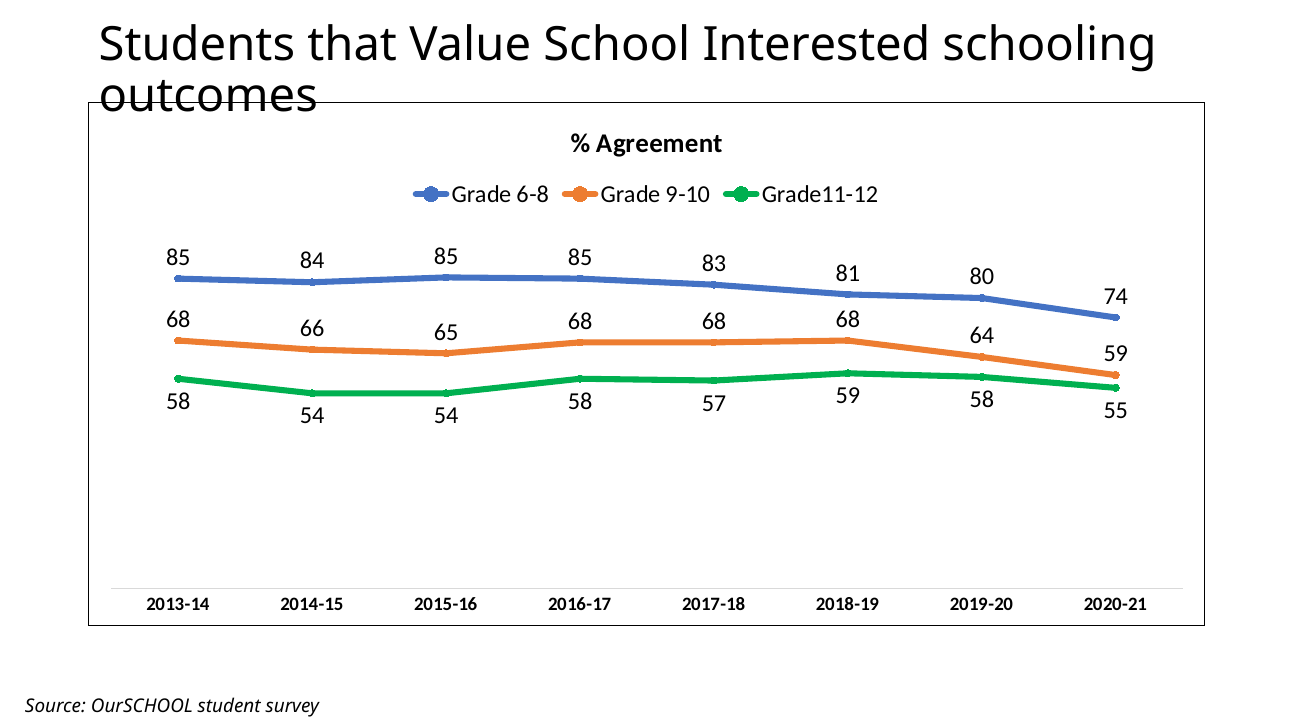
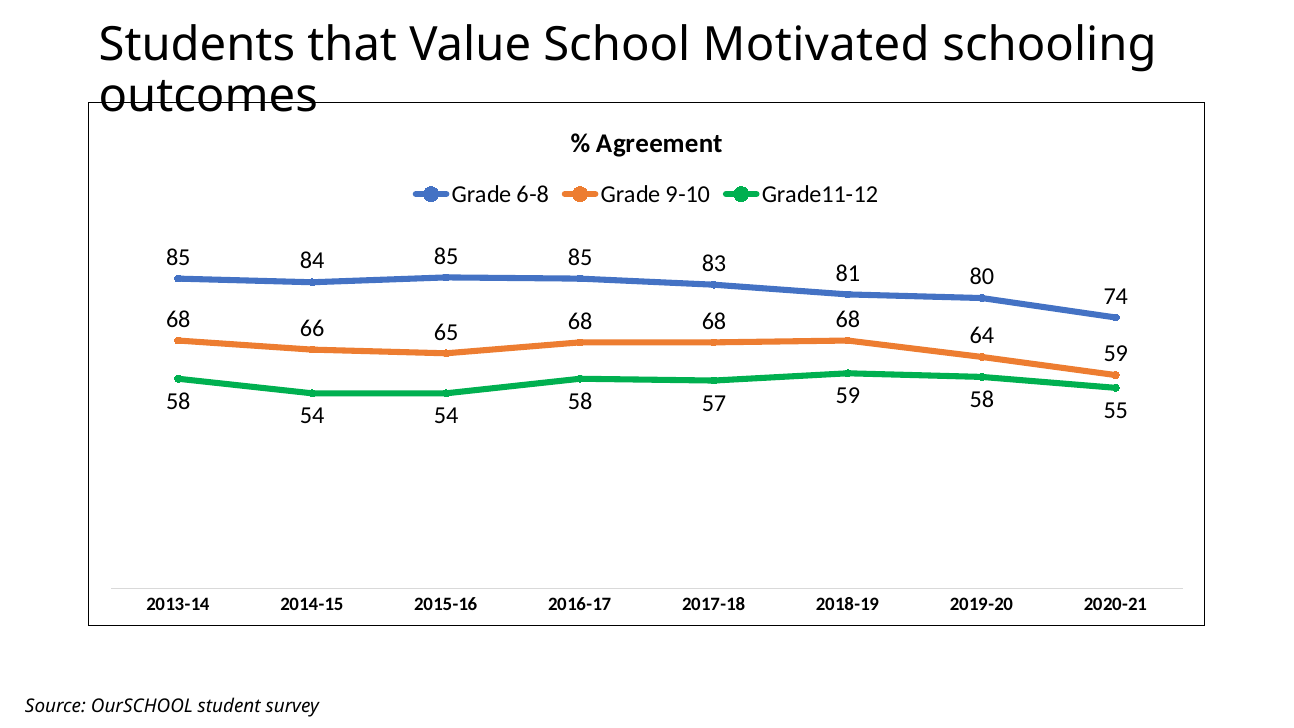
Interested: Interested -> Motivated (816, 45)
